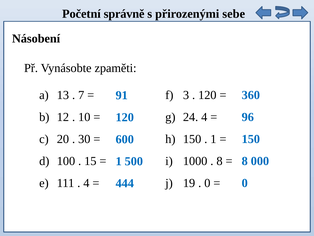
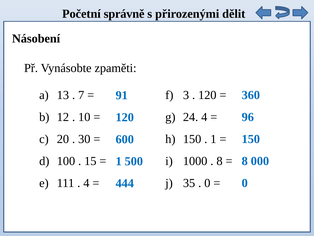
sebe: sebe -> dělit (234, 14)
19: 19 -> 35 (189, 183)
